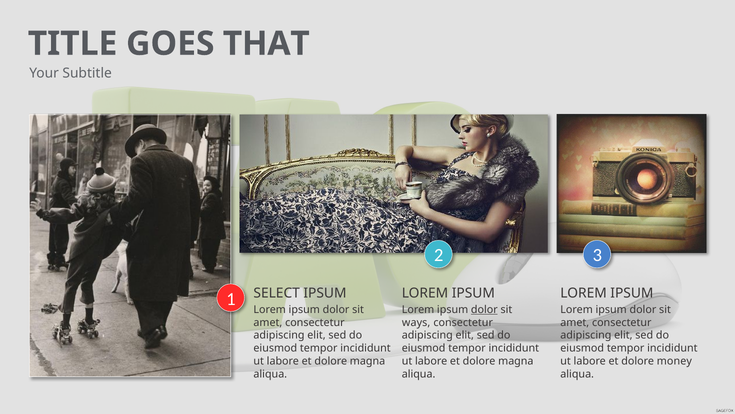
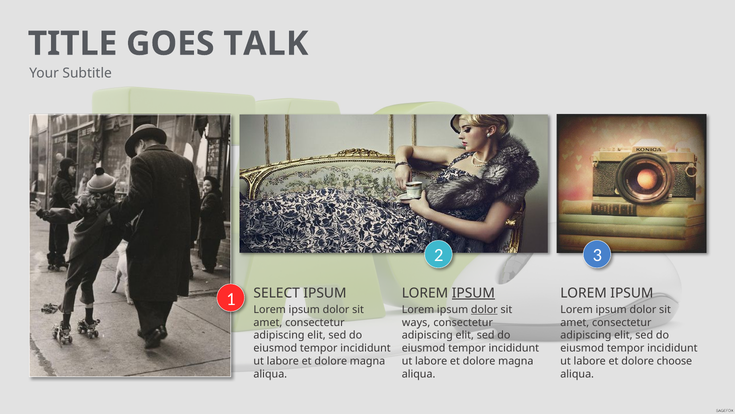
THAT: THAT -> TALK (266, 44)
IPSUM underline: none -> present (473, 293)
money: money -> choose (674, 361)
